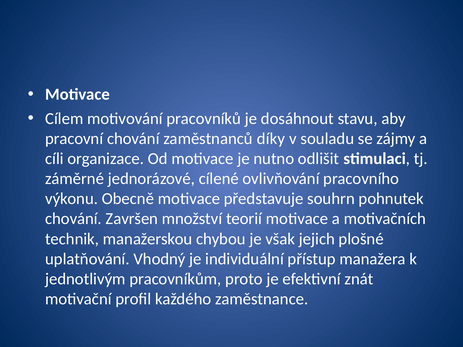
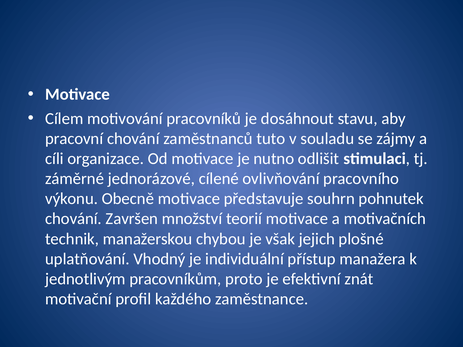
díky: díky -> tuto (271, 139)
